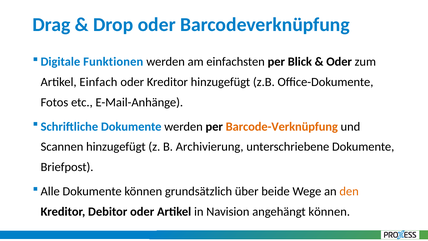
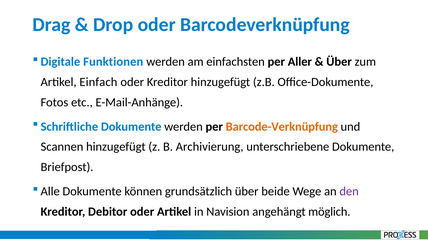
Blick: Blick -> Aller (300, 62)
Oder: Oder -> Über (339, 62)
den colour: orange -> purple (349, 191)
angehängt können: können -> möglich (329, 211)
